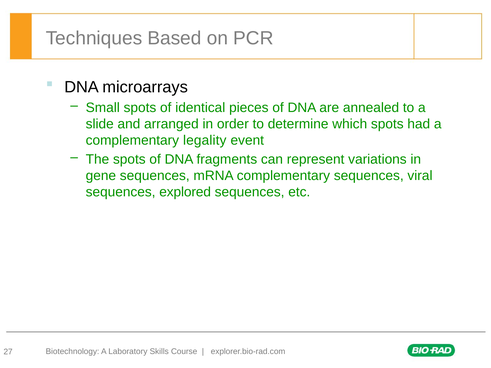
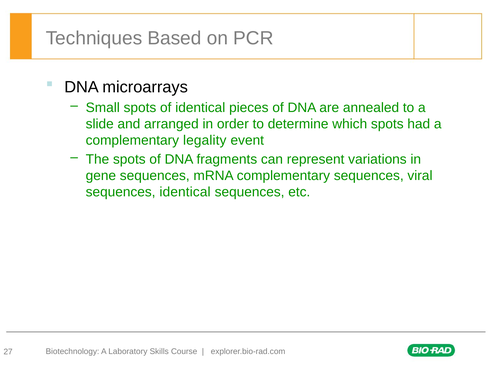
sequences explored: explored -> identical (185, 192)
